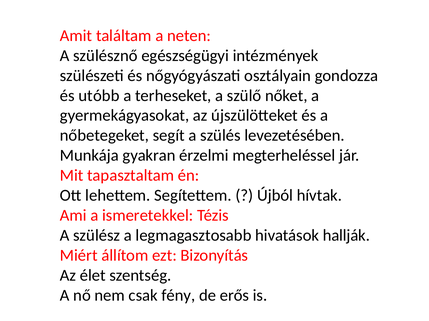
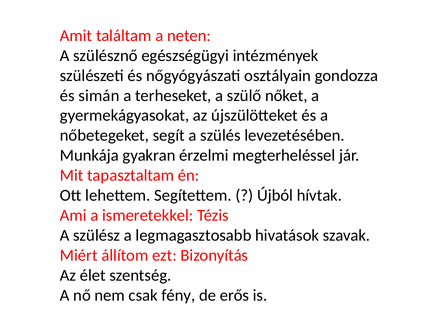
utóbb: utóbb -> simán (99, 96)
hallják: hallják -> szavak (346, 236)
